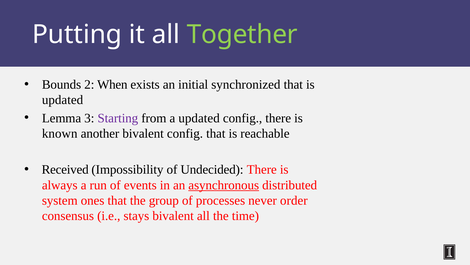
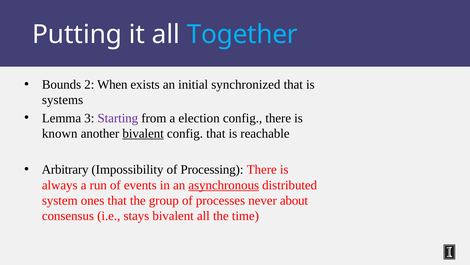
Together colour: light green -> light blue (242, 35)
updated: updated -> systems (63, 100)
a updated: updated -> election (199, 118)
bivalent underline: none -> present (143, 133)
Received: Received -> Arbitrary (65, 170)
Undecided: Undecided -> Processing (212, 170)
order: order -> about (294, 200)
